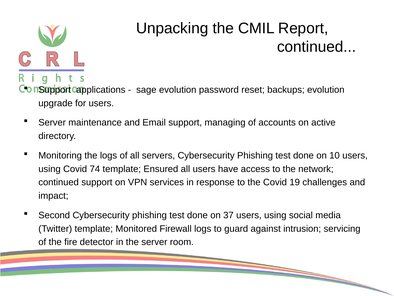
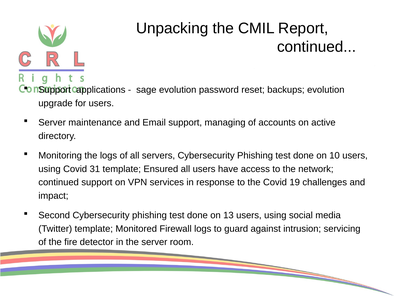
74: 74 -> 31 (95, 169)
37: 37 -> 13 (228, 215)
